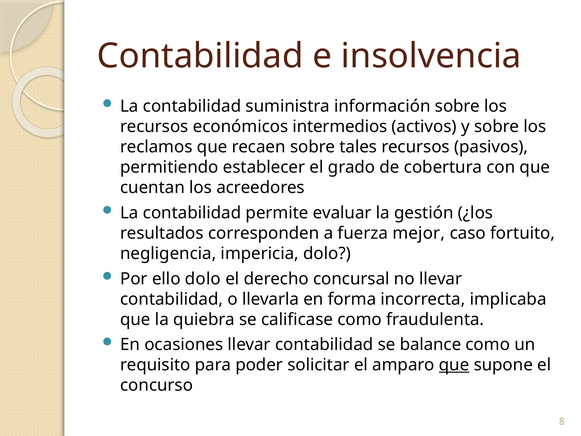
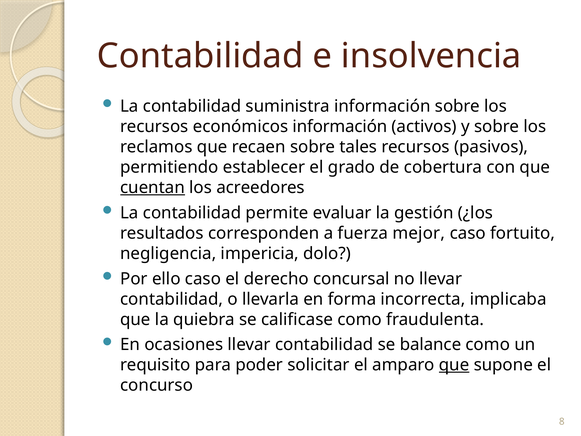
económicos intermedios: intermedios -> información (340, 127)
cuentan underline: none -> present (153, 188)
ello dolo: dolo -> caso (203, 279)
